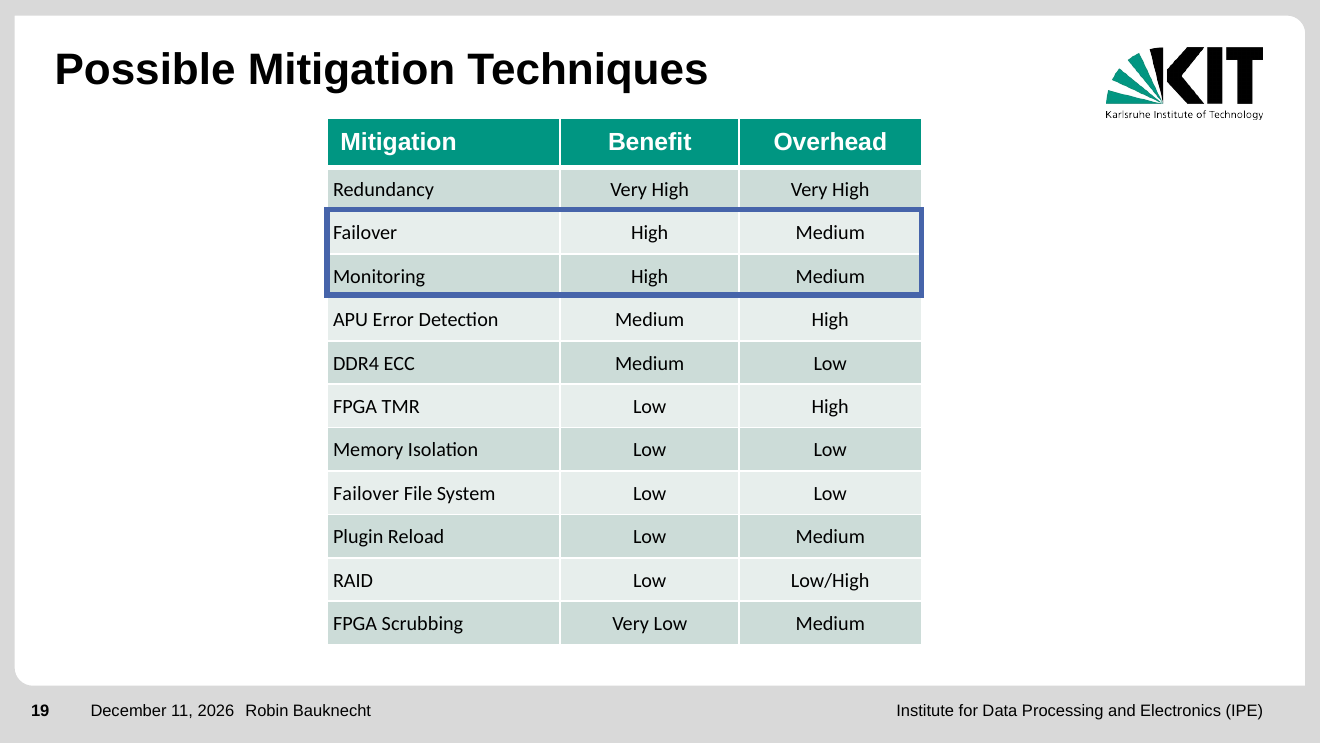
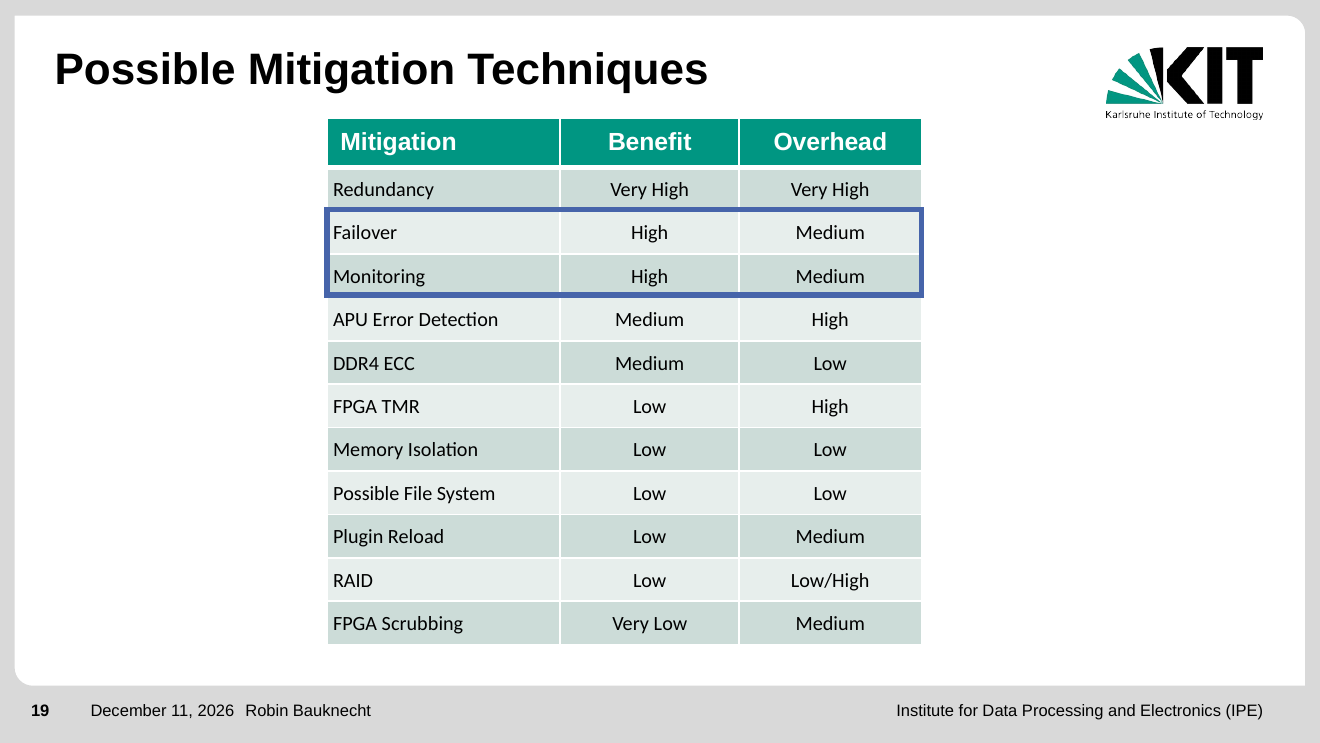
Failover: Failover -> Possible (366, 493)
